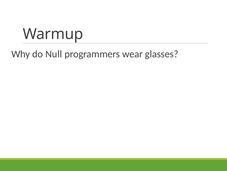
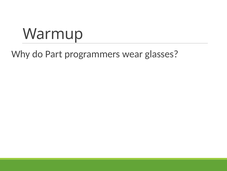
Null: Null -> Part (54, 54)
